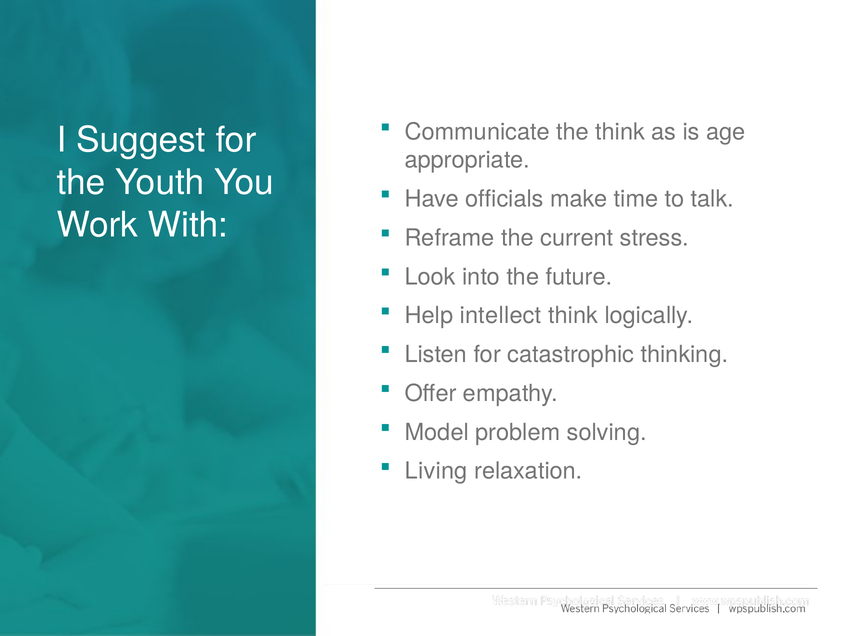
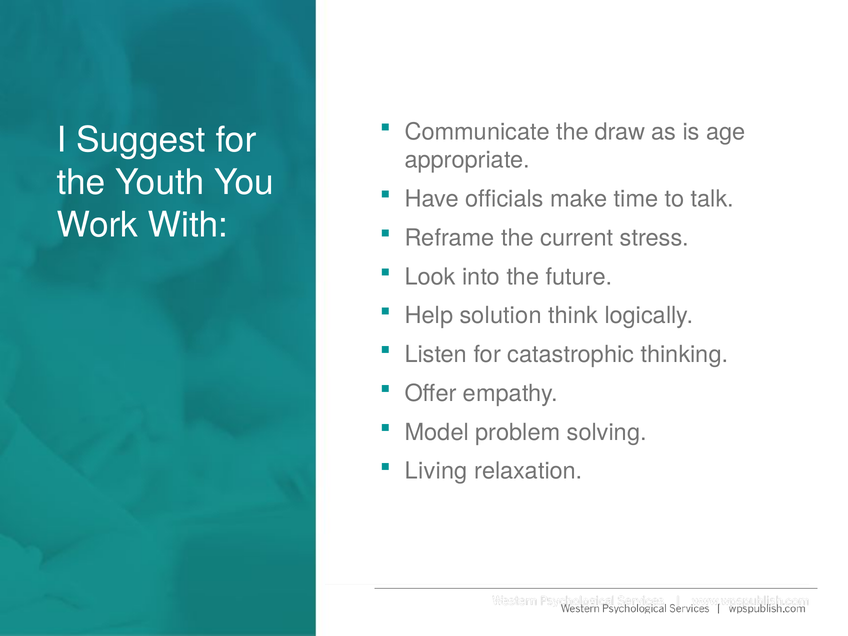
the think: think -> draw (620, 132)
intellect: intellect -> solution (501, 316)
